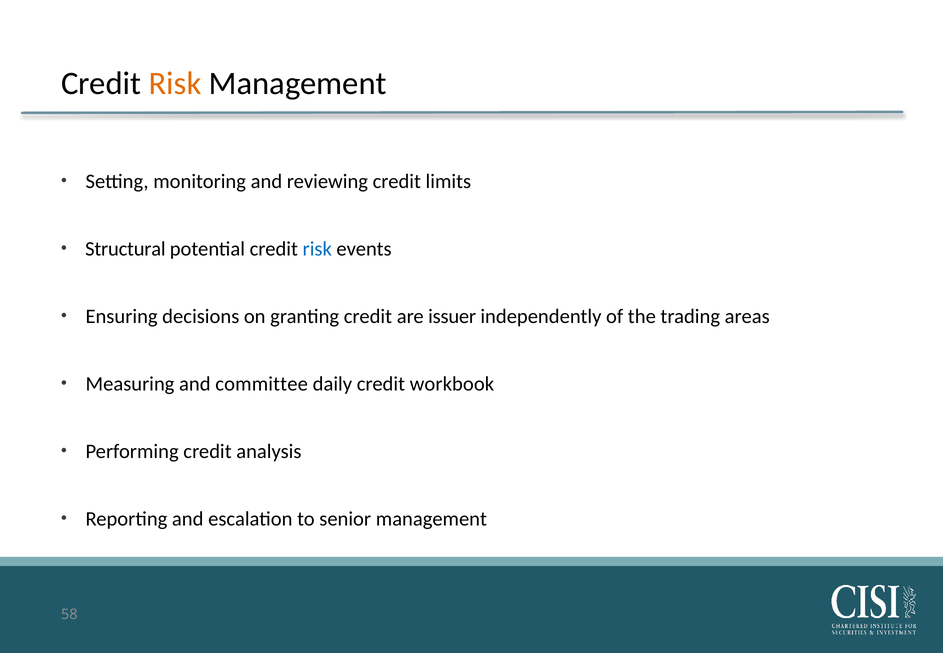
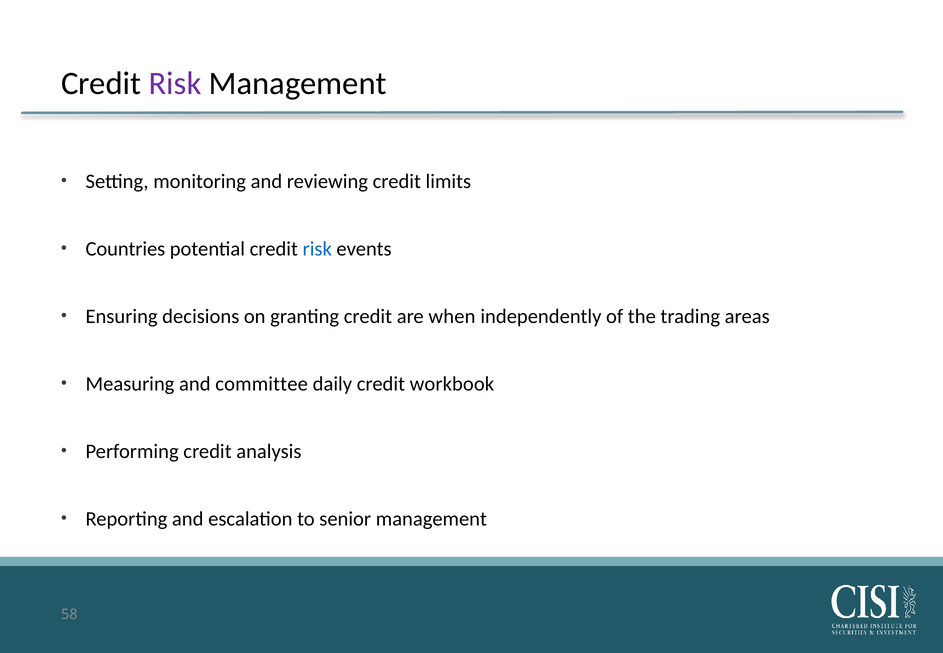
Risk colour: orange -> purple (175, 83)
Structural: Structural -> Countries (125, 249)
issuer: issuer -> when (452, 316)
